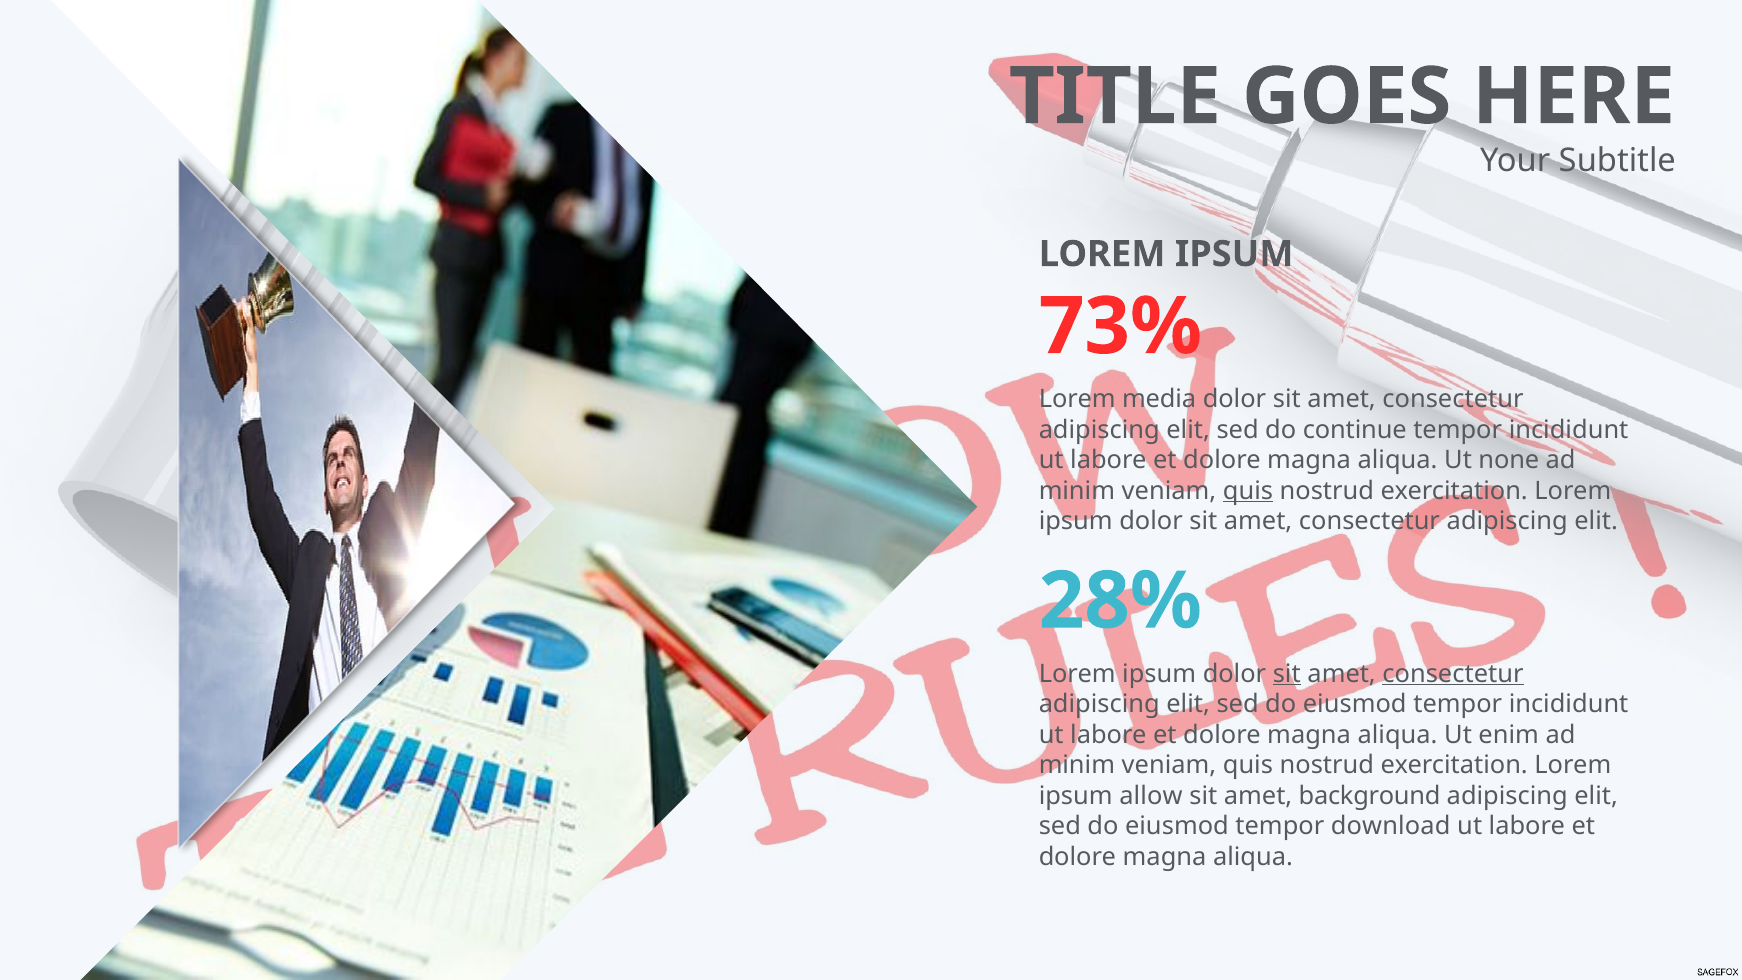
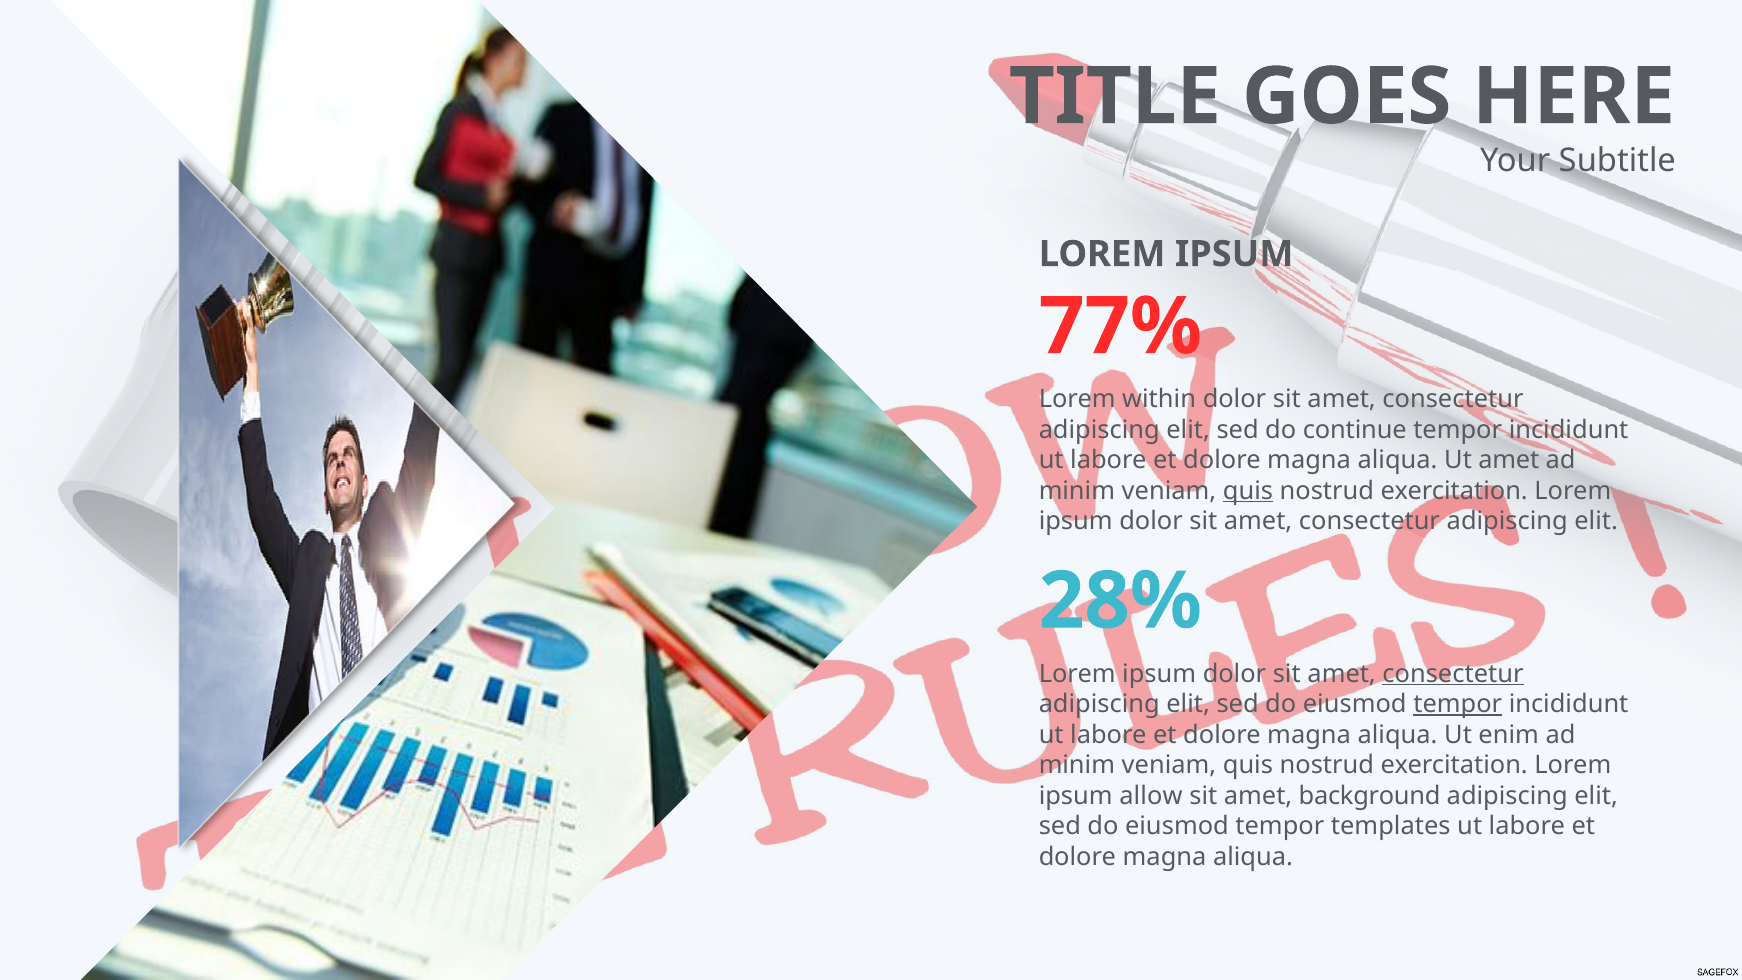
73%: 73% -> 77% (1120, 327)
media: media -> within (1159, 399)
Ut none: none -> amet (1509, 460)
sit underline: present -> none (1287, 674)
tempor underline: none -> present (1458, 704)
download: download -> templates (1391, 826)
